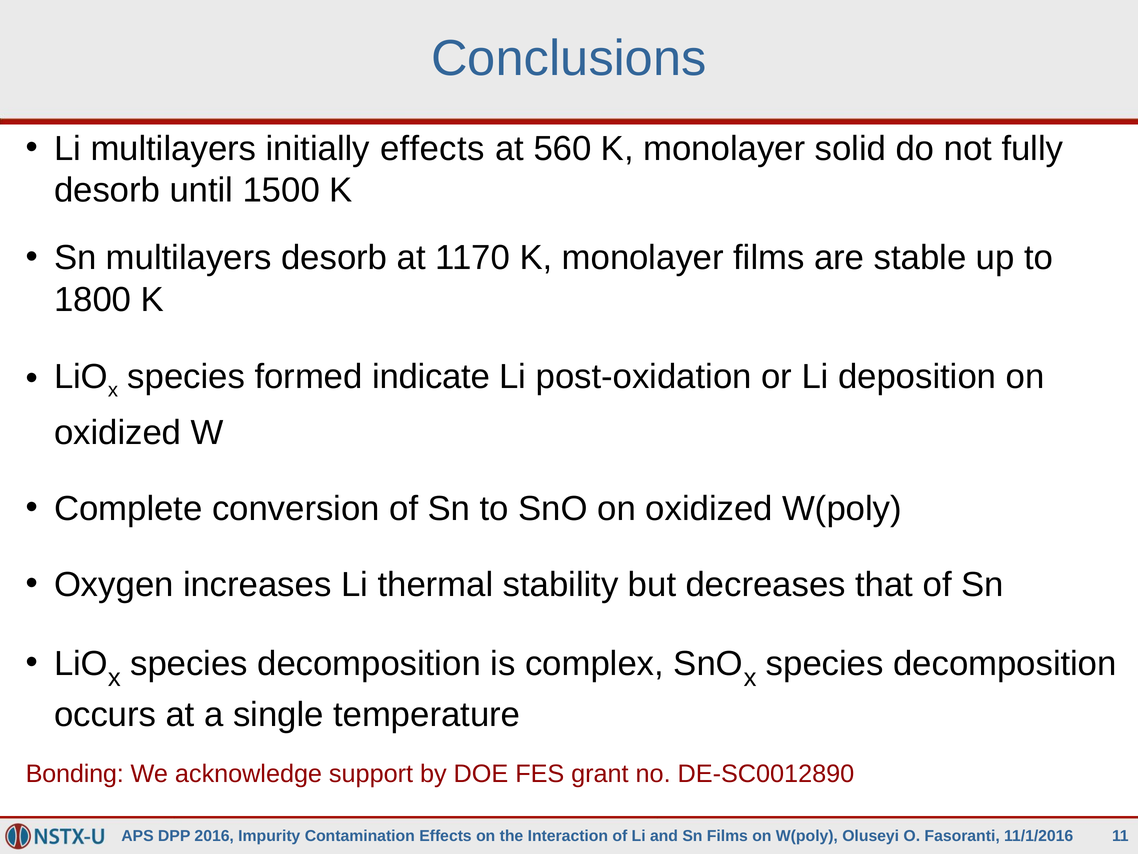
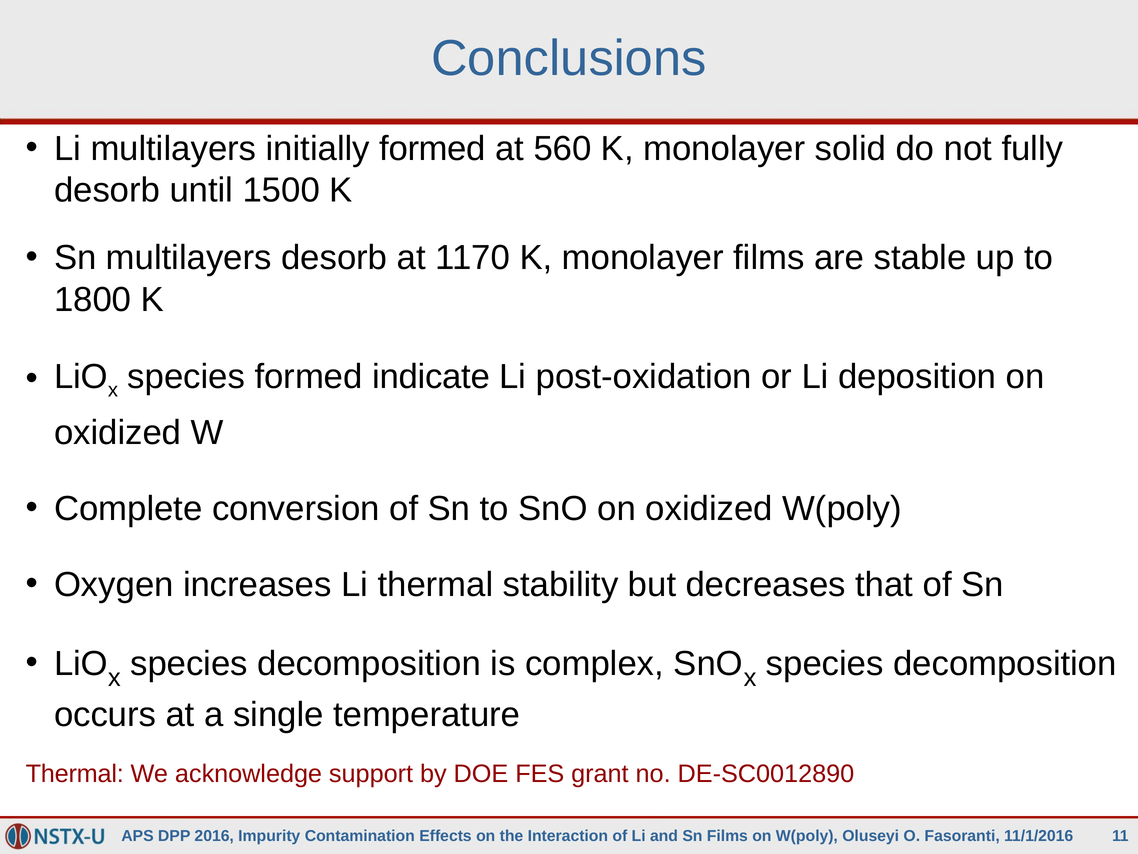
initially effects: effects -> formed (433, 148)
Bonding: Bonding -> Thermal (75, 774)
